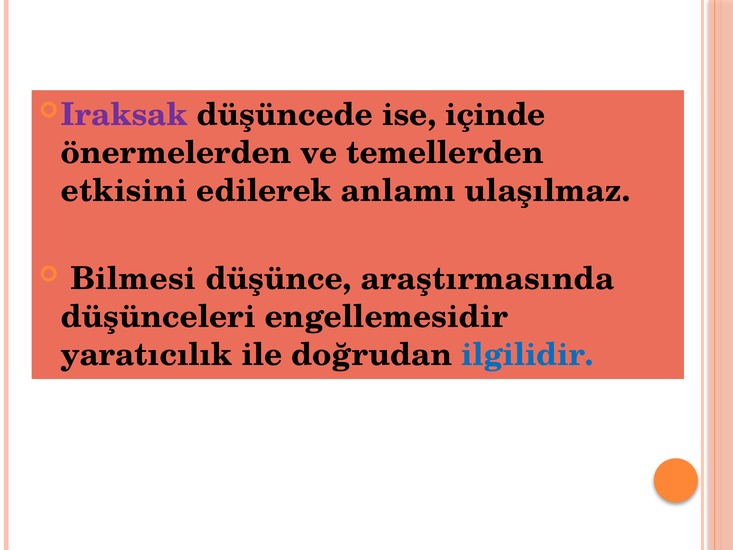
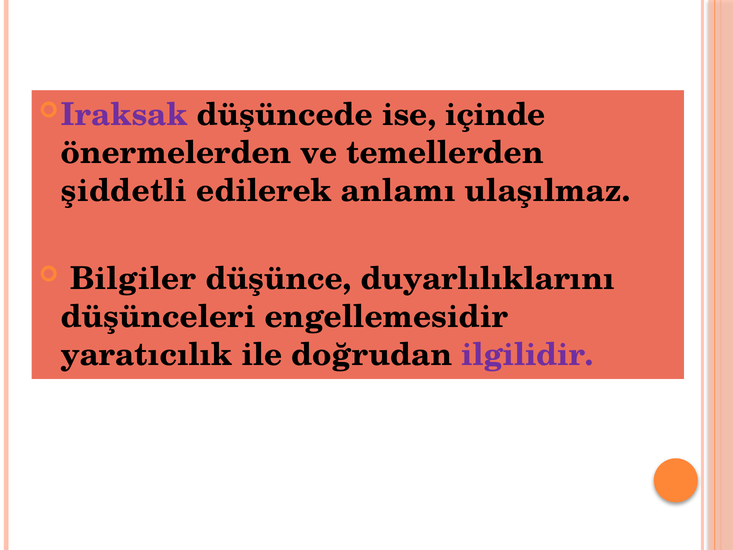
etkisini: etkisini -> şiddetli (124, 191)
Bilmesi: Bilmesi -> Bilgiler (133, 279)
araştırmasında: araştırmasında -> duyarlılıklarını (488, 279)
ilgilidir colour: blue -> purple (527, 354)
